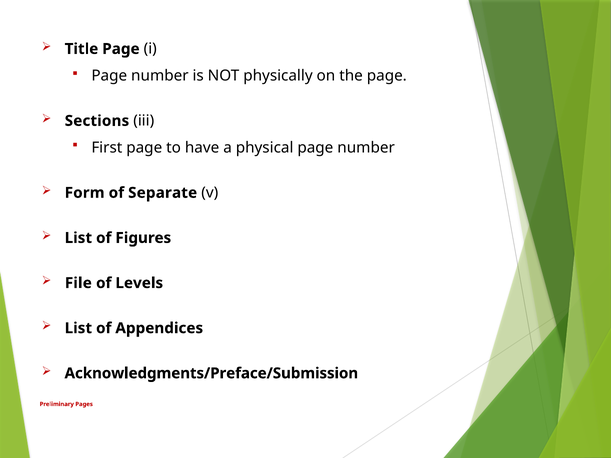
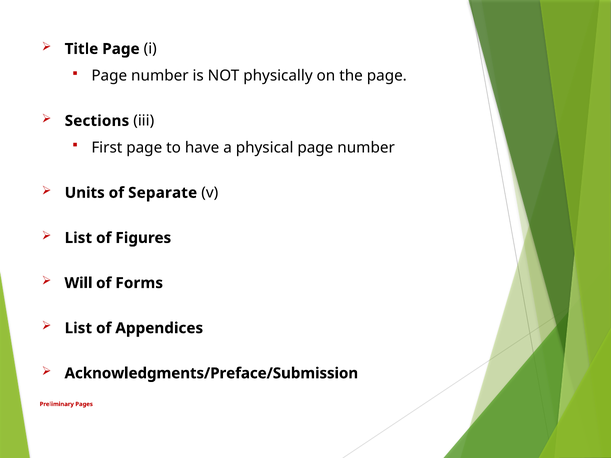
Form: Form -> Units (85, 193)
File: File -> Will (78, 283)
Levels: Levels -> Forms (139, 283)
